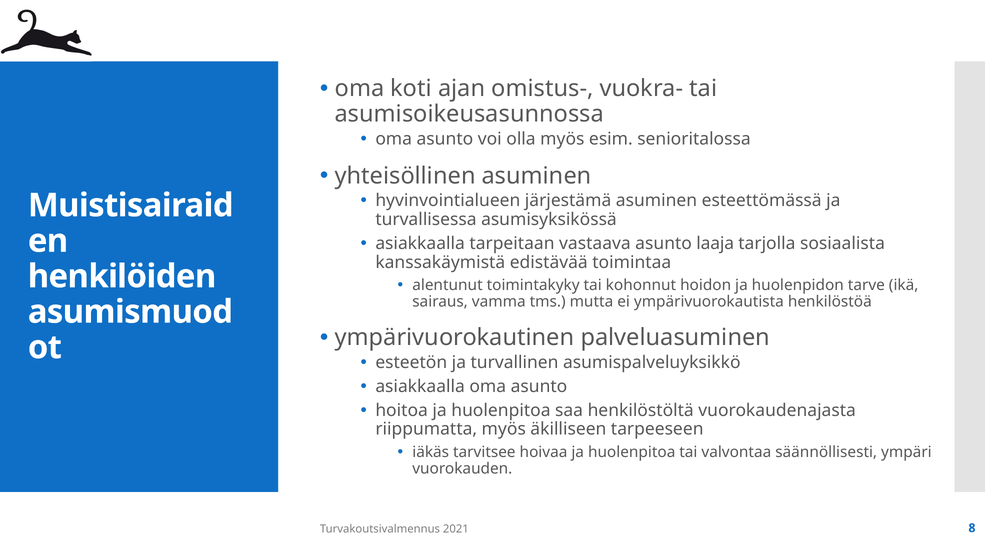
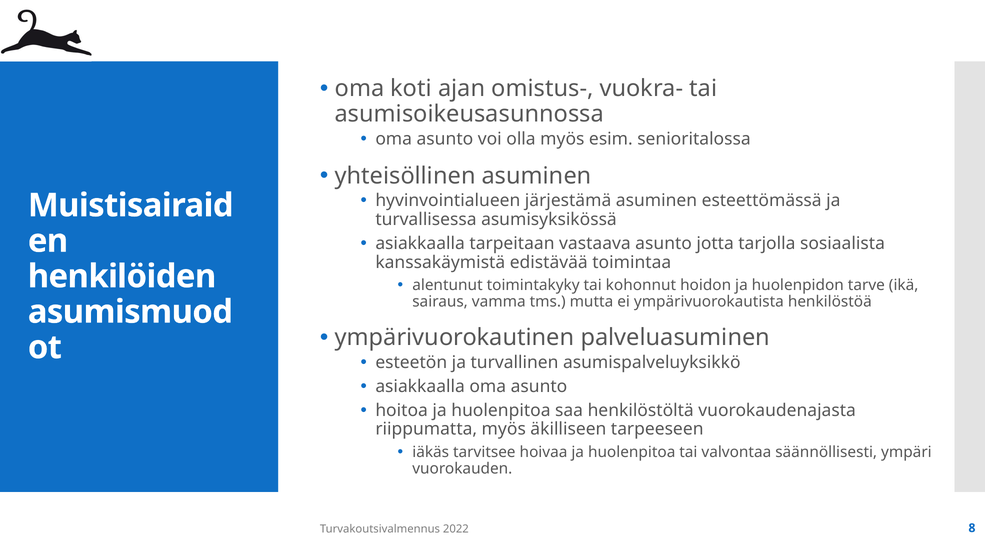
laaja: laaja -> jotta (715, 243)
2021: 2021 -> 2022 (456, 529)
